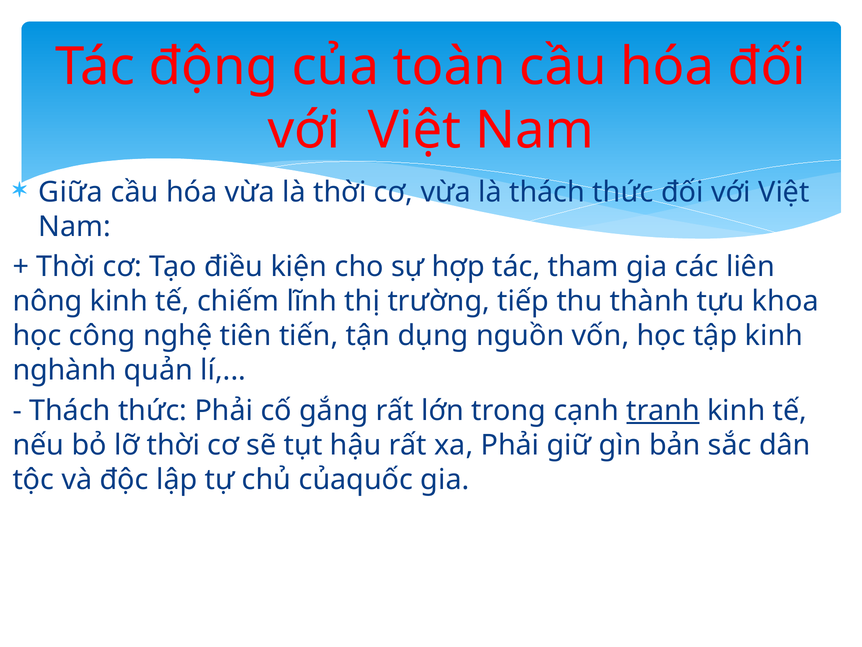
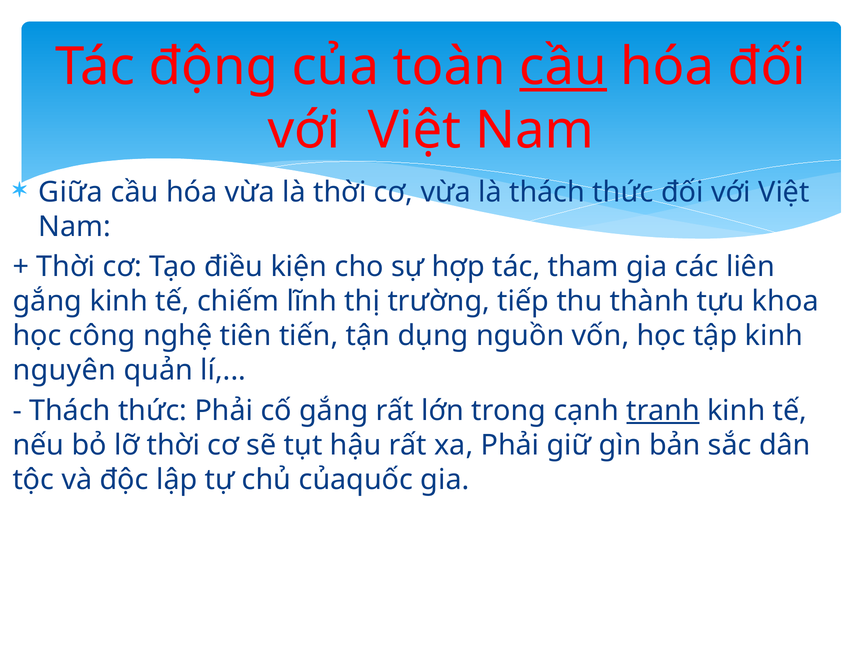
cầu underline: none -> present (563, 67)
nông: nông -> gắng (47, 301)
nghành: nghành -> nguyên (64, 370)
